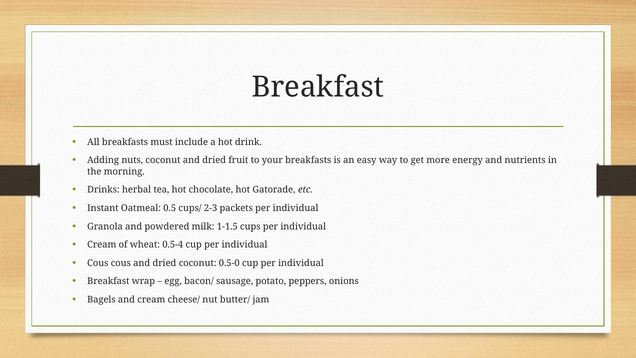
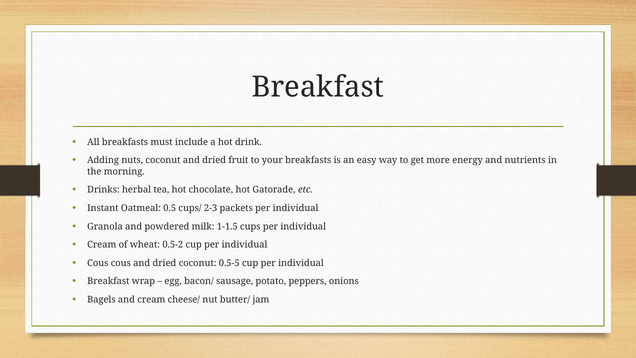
0.5-4: 0.5-4 -> 0.5-2 (173, 245)
0.5-0: 0.5-0 -> 0.5-5 (229, 263)
